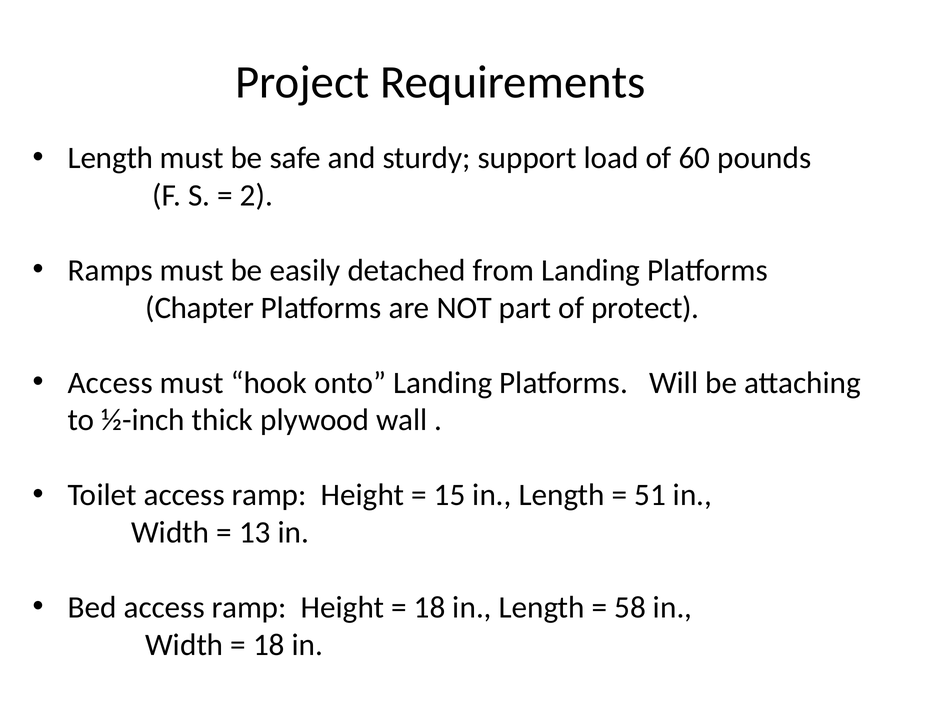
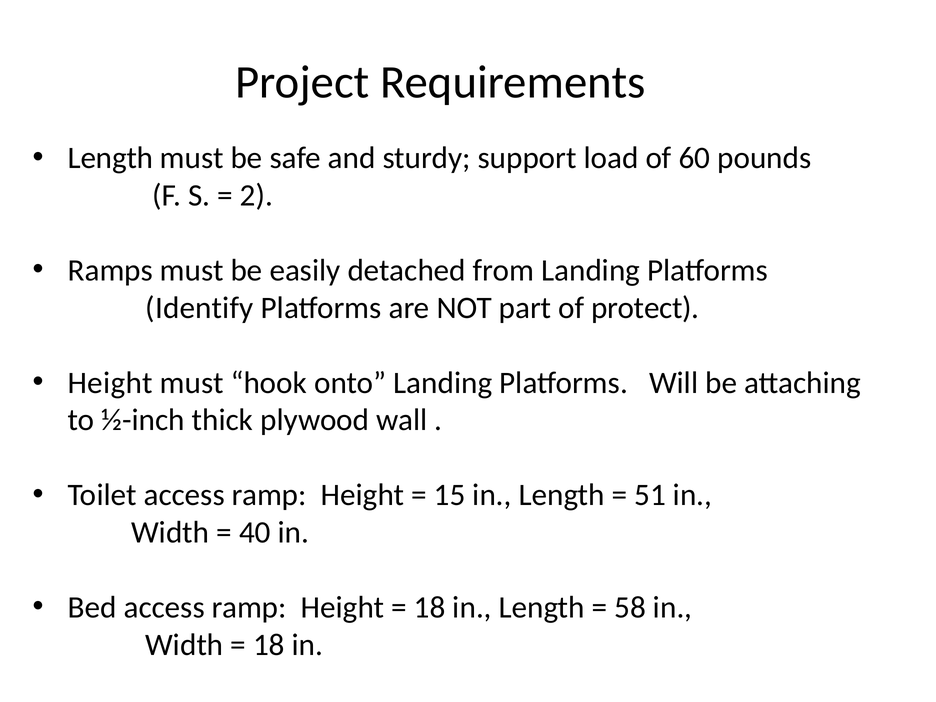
Chapter: Chapter -> Identify (199, 308)
Access: Access -> Height (110, 383)
13: 13 -> 40 (255, 533)
